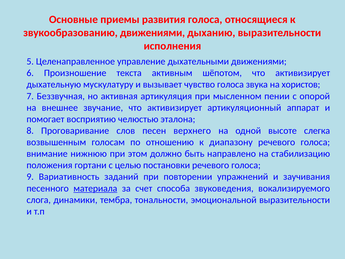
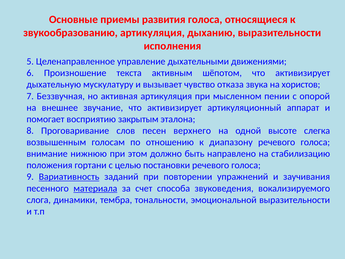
звукообразованию движениями: движениями -> артикуляция (152, 33)
чувство голоса: голоса -> отказа (230, 84)
челюстью: челюстью -> закрытым (138, 119)
Вариативность underline: none -> present (69, 177)
